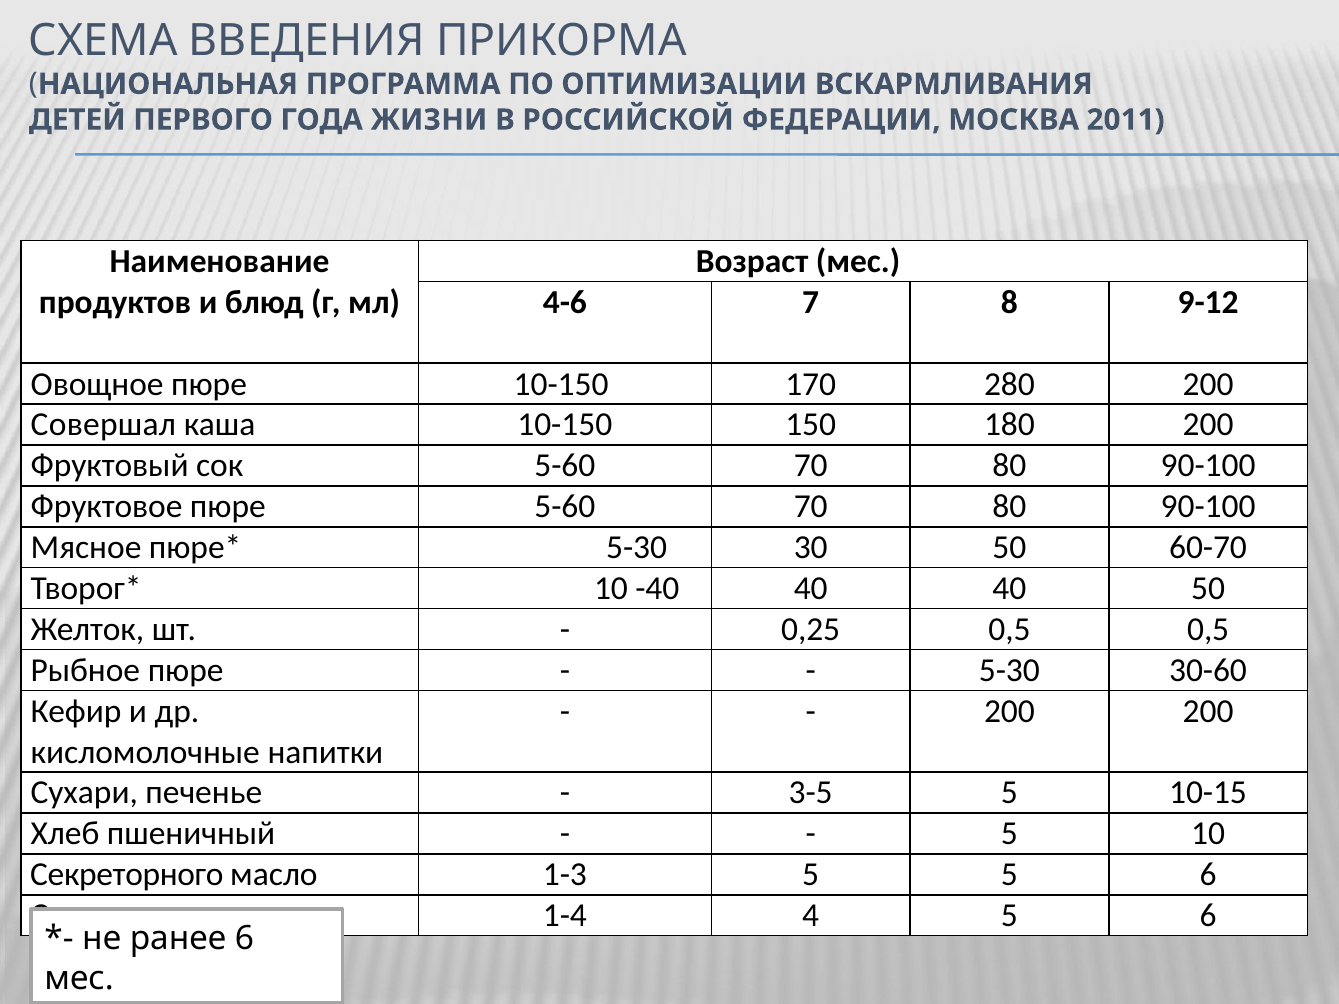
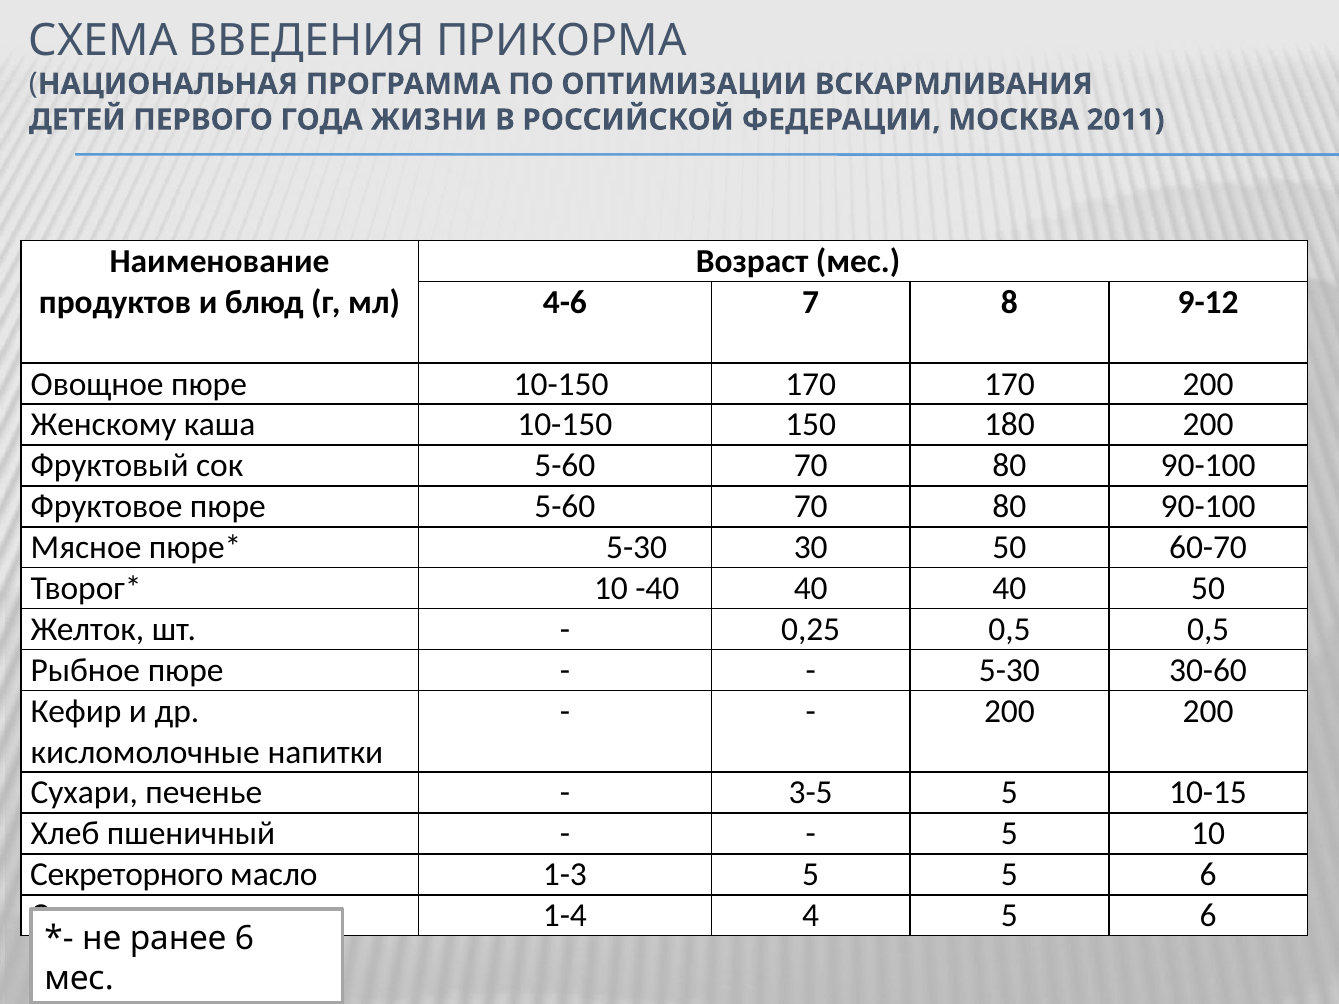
170 280: 280 -> 170 (1009, 384)
Совершал: Совершал -> Женскому (104, 425)
